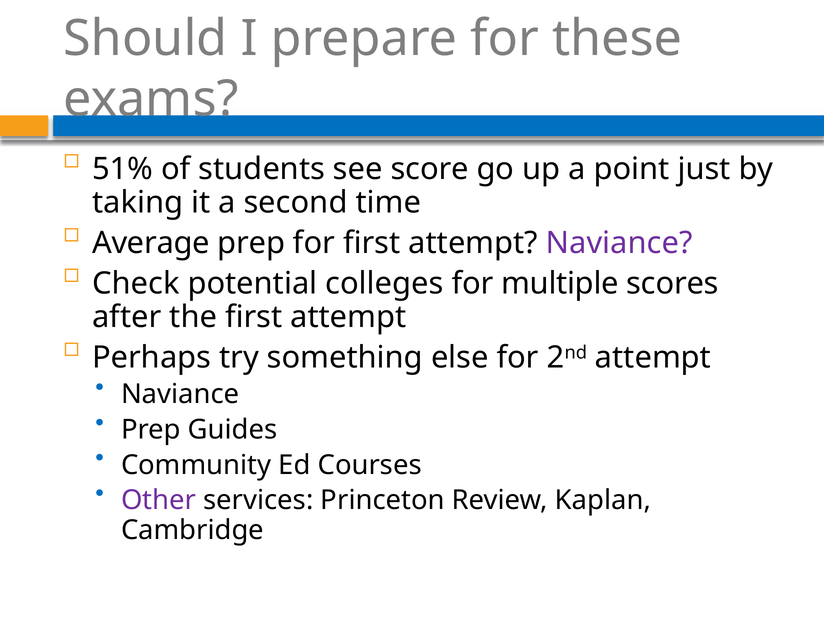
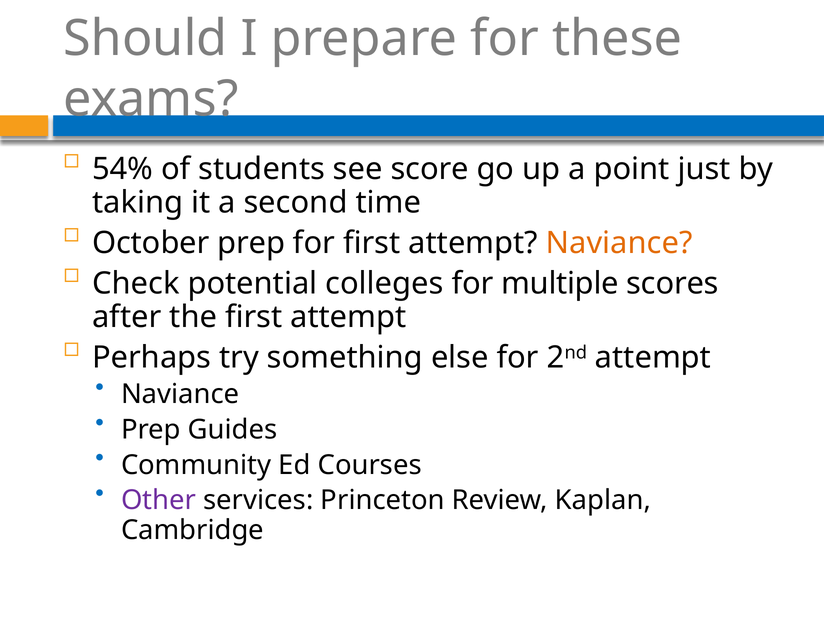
51%: 51% -> 54% (123, 169)
Average: Average -> October (151, 243)
Naviance colour: purple -> orange (619, 243)
